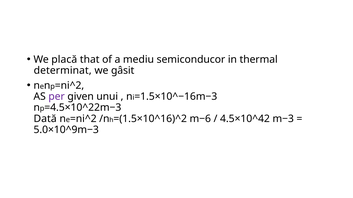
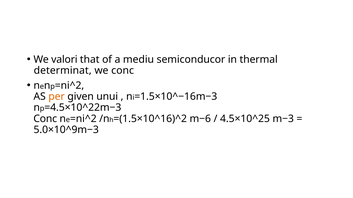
placă: placă -> valori (64, 60)
we gâsit: gâsit -> conc (123, 71)
per colour: purple -> orange (57, 97)
Dată: Dată -> Conc (45, 119)
4.5×10^42: 4.5×10^42 -> 4.5×10^25 (245, 119)
